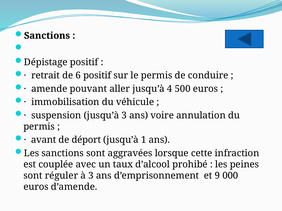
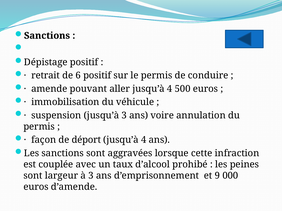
avant: avant -> façon (44, 140)
1: 1 -> 4 (144, 140)
réguler: réguler -> largeur (62, 176)
